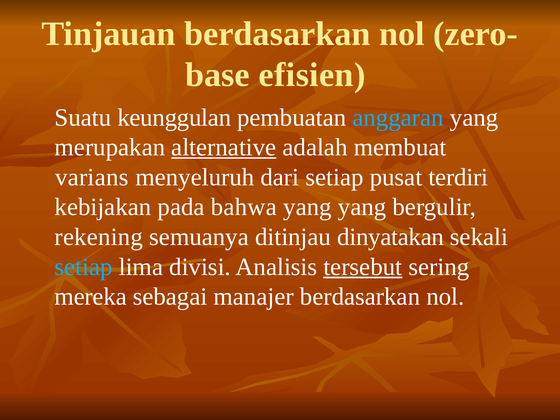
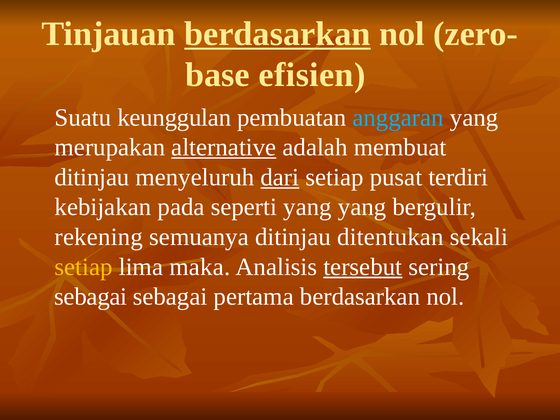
berdasarkan underline: none -> present (277, 34)
varians: varians -> ditinjau (92, 177)
dari underline: none -> present (280, 177)
bahwa: bahwa -> seperti (244, 207)
dinyatakan: dinyatakan -> ditentukan (390, 237)
setiap colour: light blue -> yellow (84, 267)
divisi: divisi -> maka (200, 267)
mereka: mereka -> sebagai (91, 297)
manajer: manajer -> pertama (254, 297)
